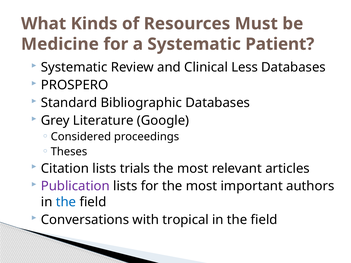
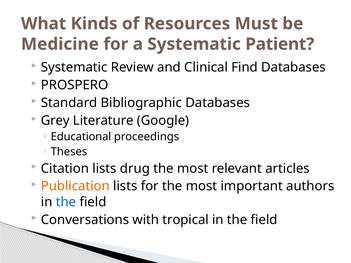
Less: Less -> Find (245, 67)
Considered: Considered -> Educational (81, 137)
trials: trials -> drug (135, 169)
Publication colour: purple -> orange (75, 186)
